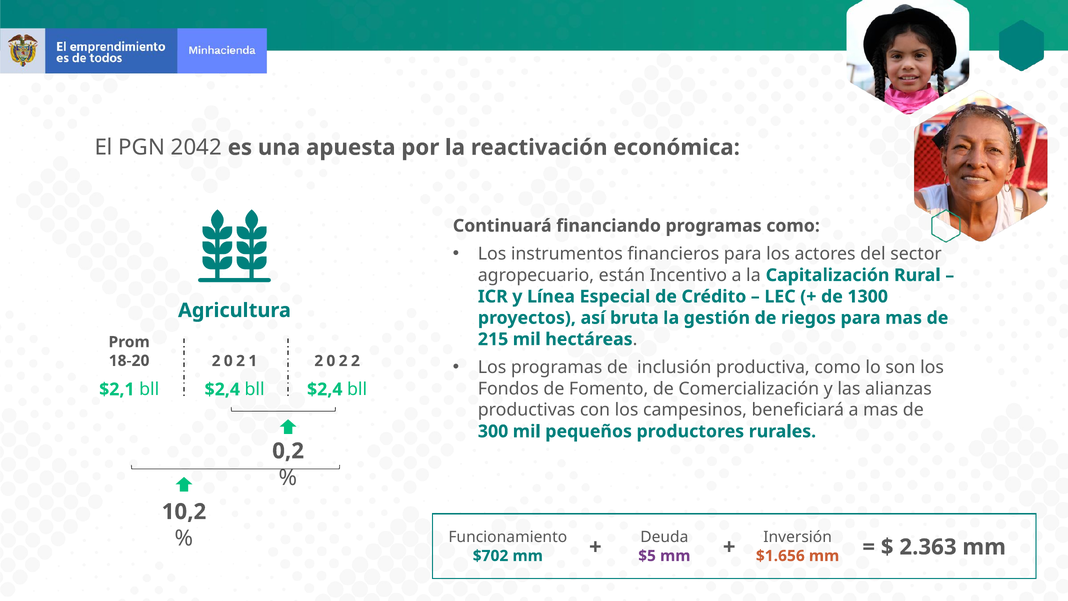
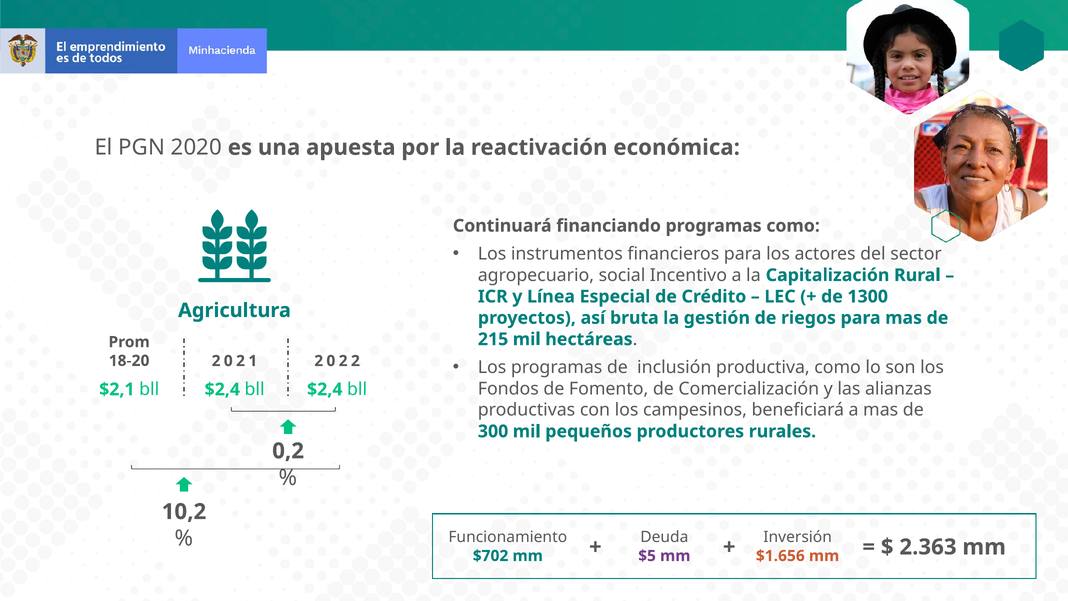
2042: 2042 -> 2020 (196, 147)
están: están -> social (622, 275)
